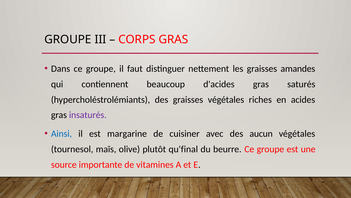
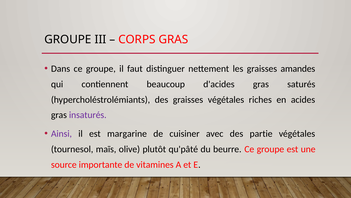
Ainsi colour: blue -> purple (61, 133)
aucun: aucun -> partie (261, 133)
qu'final: qu'final -> qu'pâté (183, 149)
